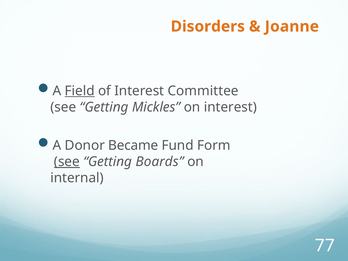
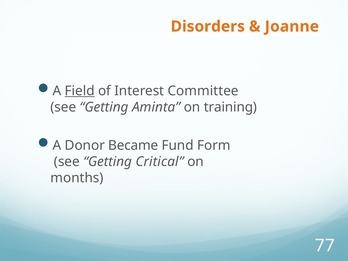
Mickles: Mickles -> Aminta (156, 107)
on interest: interest -> training (230, 107)
see underline: present -> none (67, 162)
Boards: Boards -> Critical (160, 162)
internal: internal -> months (77, 178)
